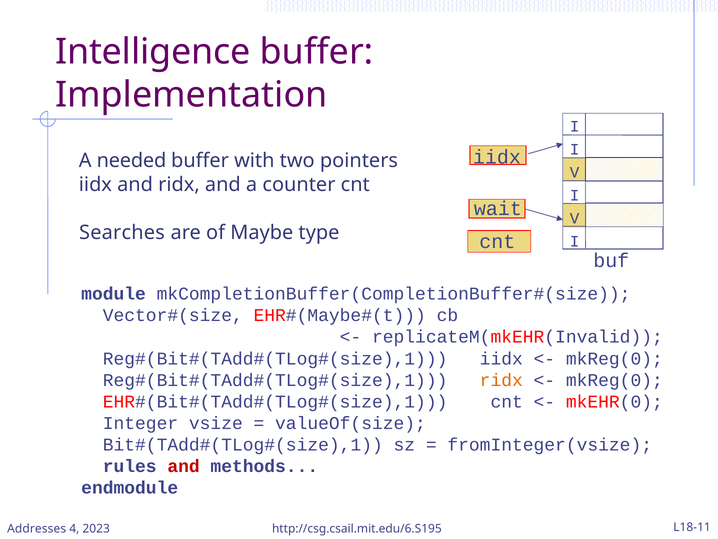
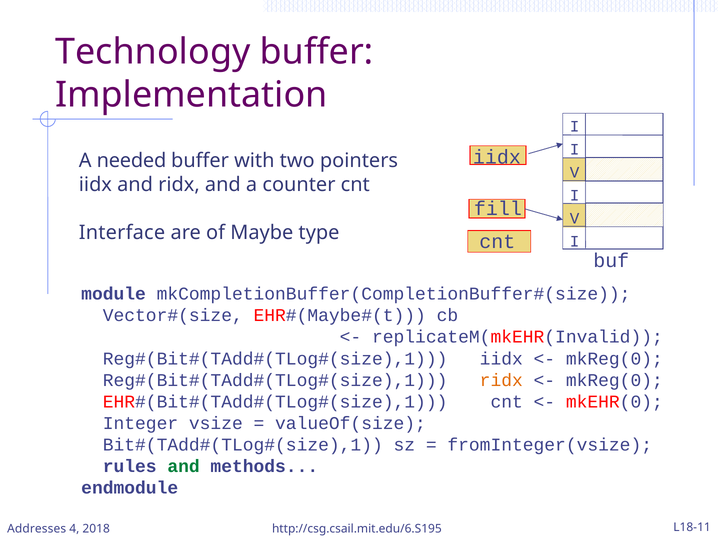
Intelligence: Intelligence -> Technology (153, 52)
wait: wait -> fill (498, 208)
Searches: Searches -> Interface (122, 232)
and colour: red -> green (184, 466)
2023: 2023 -> 2018 (96, 529)
